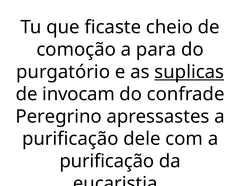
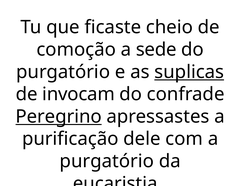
para: para -> sede (156, 50)
Peregrino underline: none -> present (59, 117)
purificação: purificação -> purgatório (107, 161)
